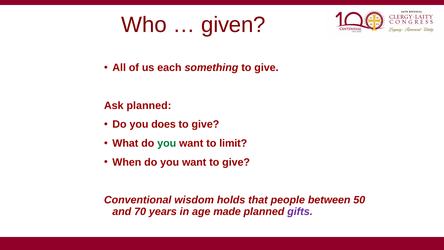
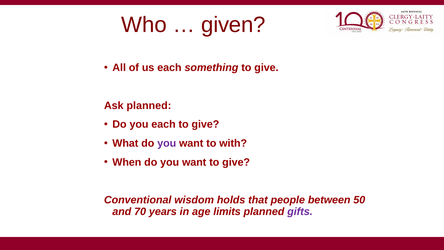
you does: does -> each (163, 124)
you colour: green -> purple (167, 143)
limit: limit -> with (233, 143)
made: made -> limits (227, 211)
